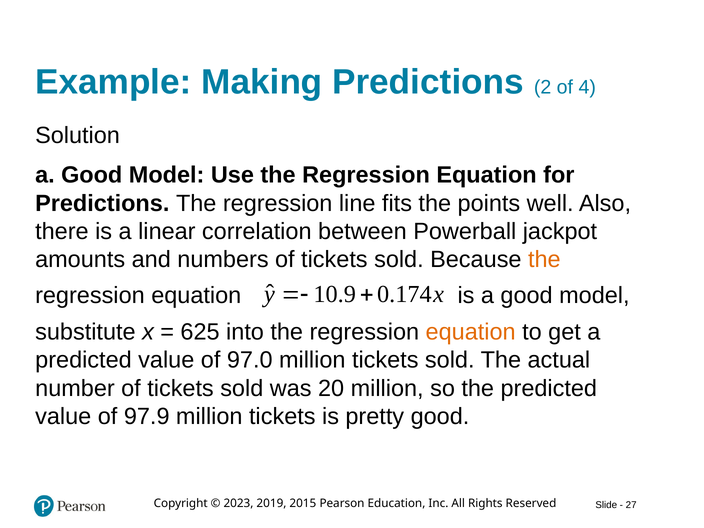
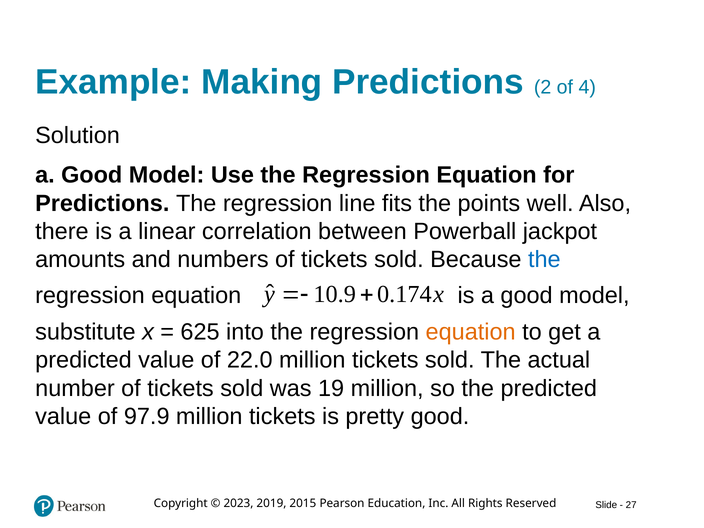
the colour: orange -> blue (544, 260)
97.0: 97.0 -> 22.0 (250, 360)
20: 20 -> 19 (331, 388)
